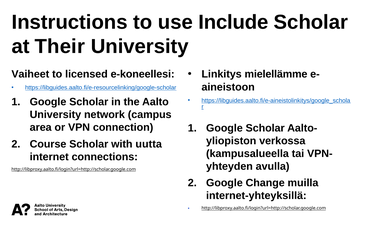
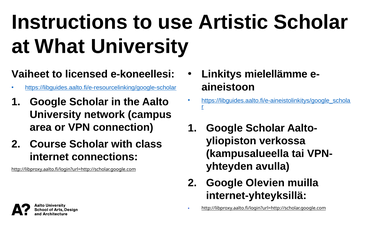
Include: Include -> Artistic (233, 22)
Their: Their -> What (60, 46)
uutta: uutta -> class (149, 144)
Change: Change -> Olevien (265, 183)
